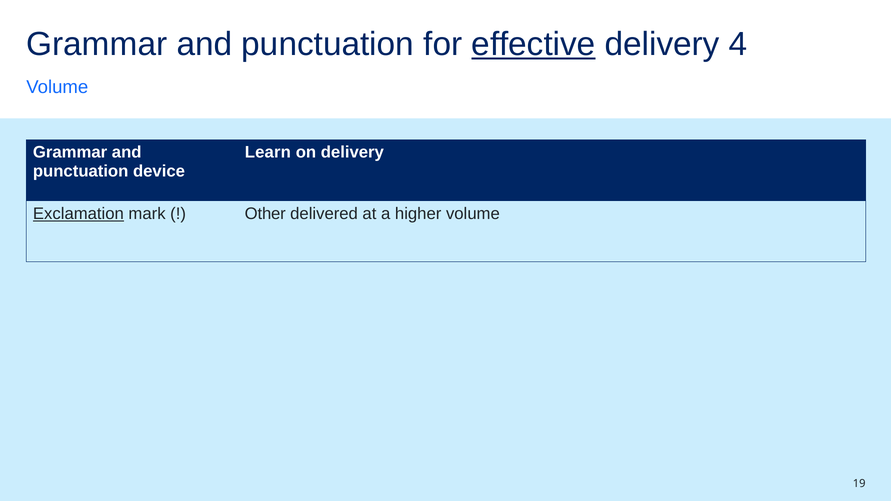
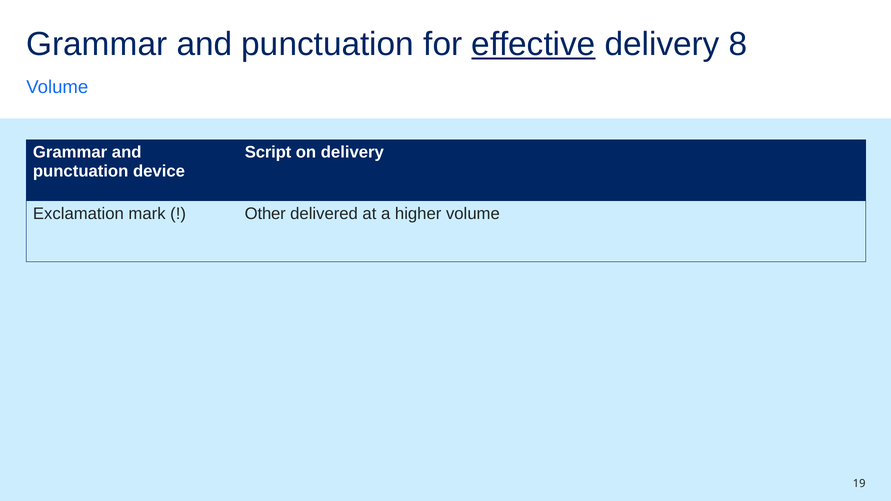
4: 4 -> 8 (738, 44)
Learn: Learn -> Script (268, 153)
Exclamation underline: present -> none (78, 214)
